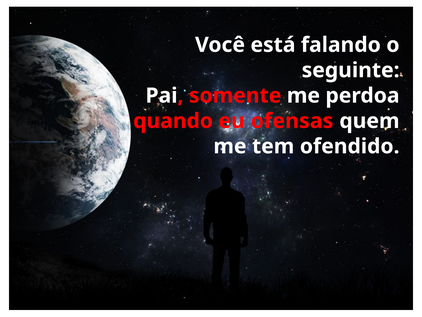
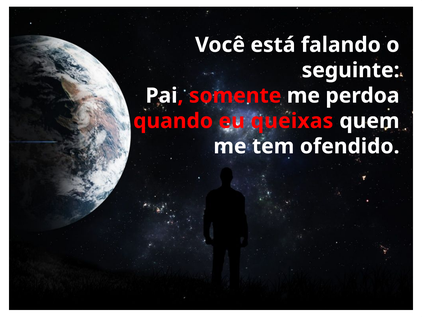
ofensas: ofensas -> queixas (292, 121)
